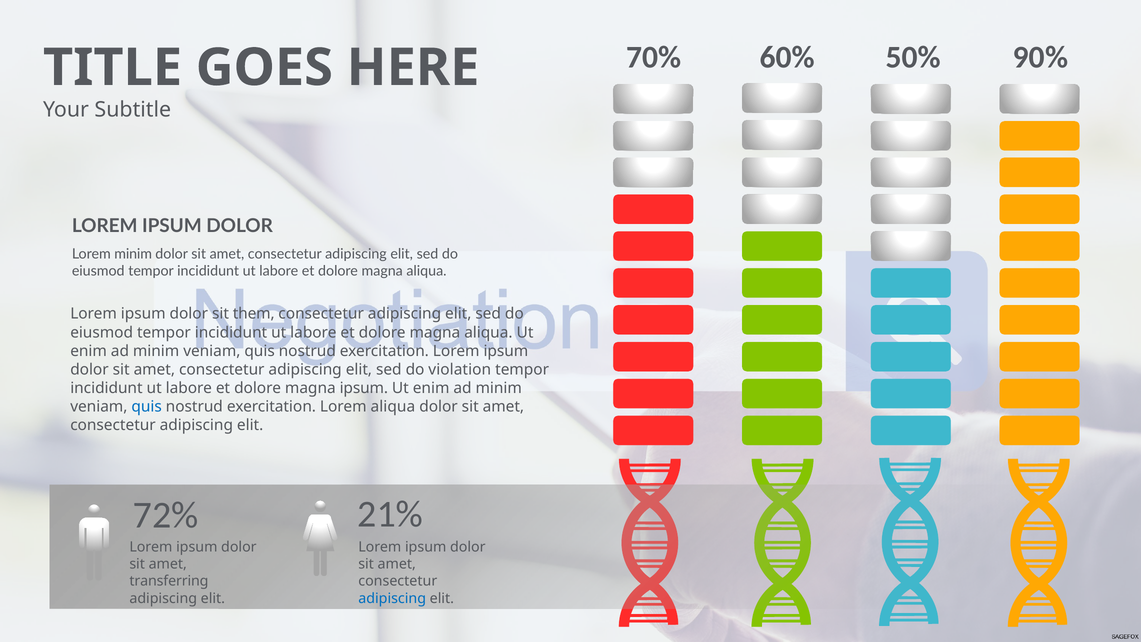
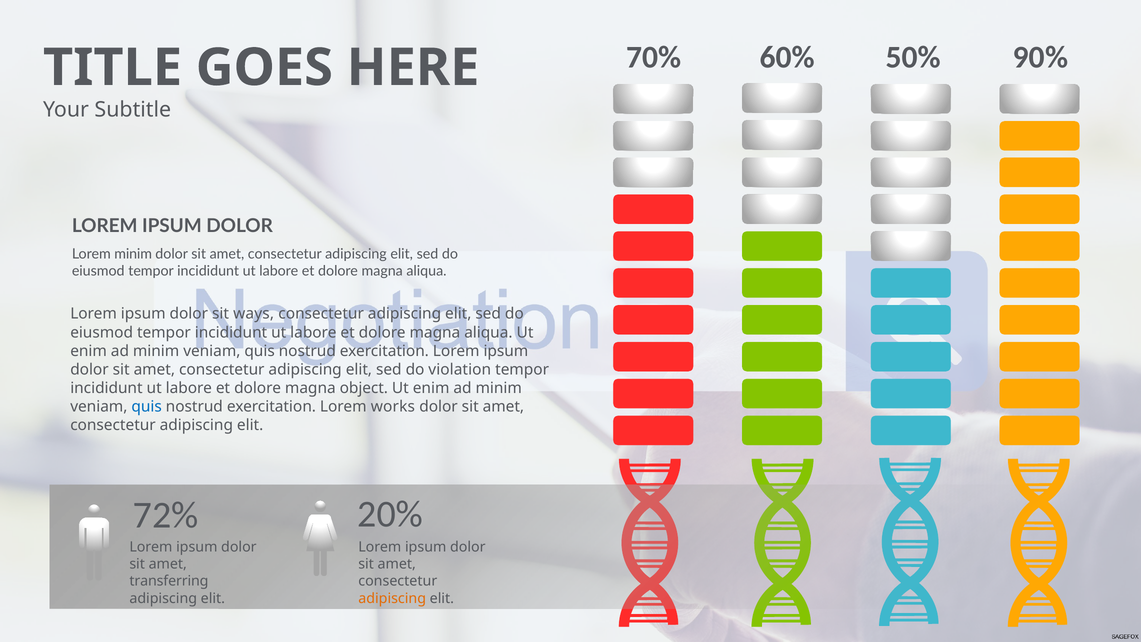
them: them -> ways (254, 314)
magna ipsum: ipsum -> object (364, 388)
Lorem aliqua: aliqua -> works (393, 407)
21%: 21% -> 20% (390, 514)
adipiscing colour: blue -> orange (392, 598)
